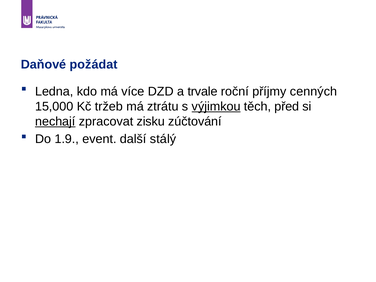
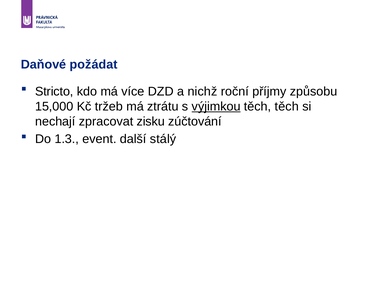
Ledna: Ledna -> Stricto (54, 91)
trvale: trvale -> nichž (202, 91)
cenných: cenných -> způsobu (314, 91)
těch před: před -> těch (287, 106)
nechají underline: present -> none (55, 121)
1.9: 1.9 -> 1.3 (67, 139)
